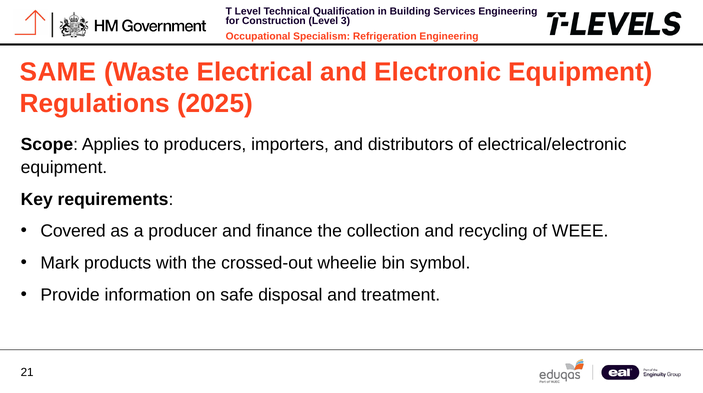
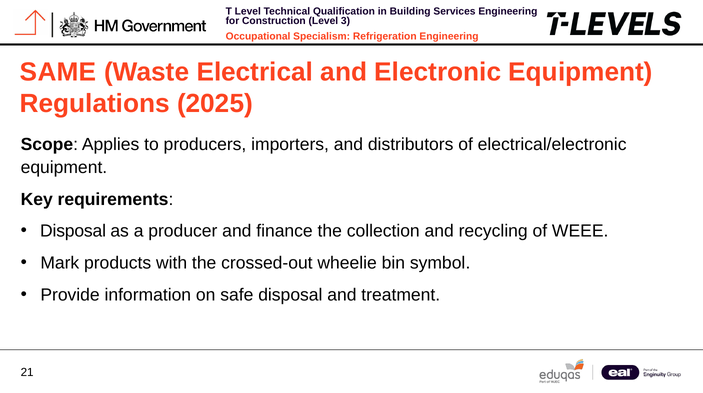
Covered: Covered -> Disposal (73, 231)
